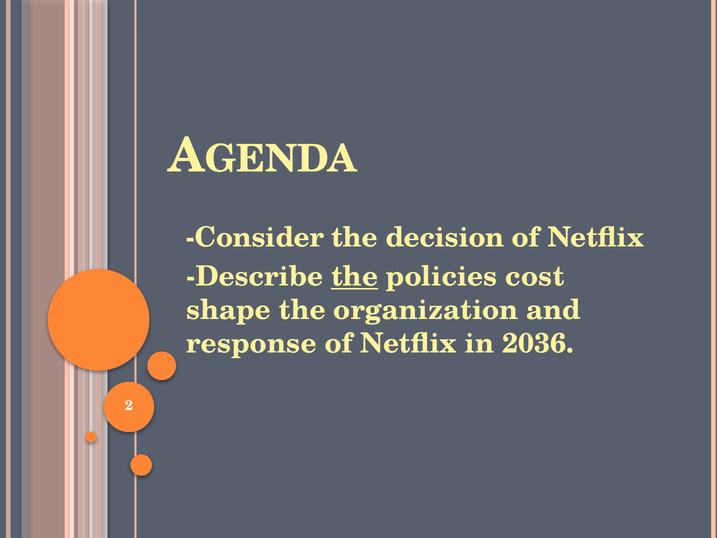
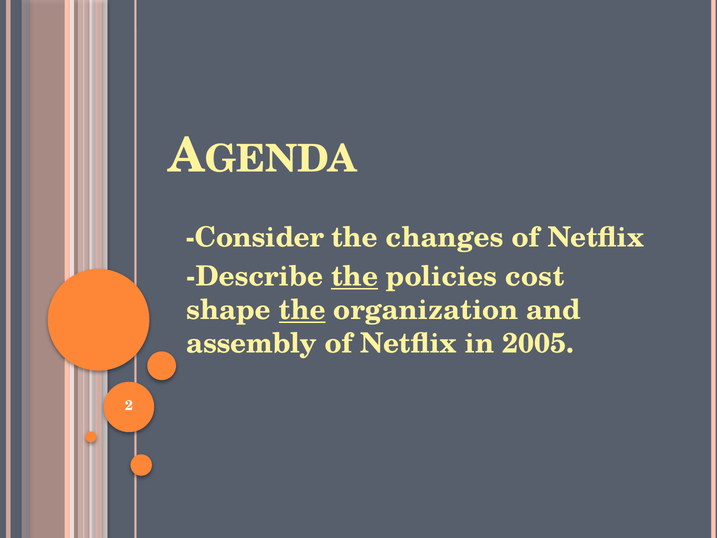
decision: decision -> changes (445, 237)
the underline: none -> present (302, 310)
response: response -> assembly (252, 343)
2036: 2036 -> 2005 (538, 343)
